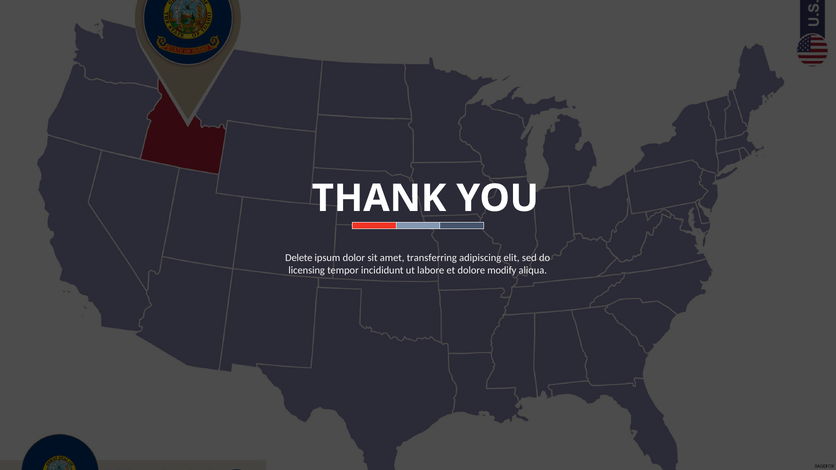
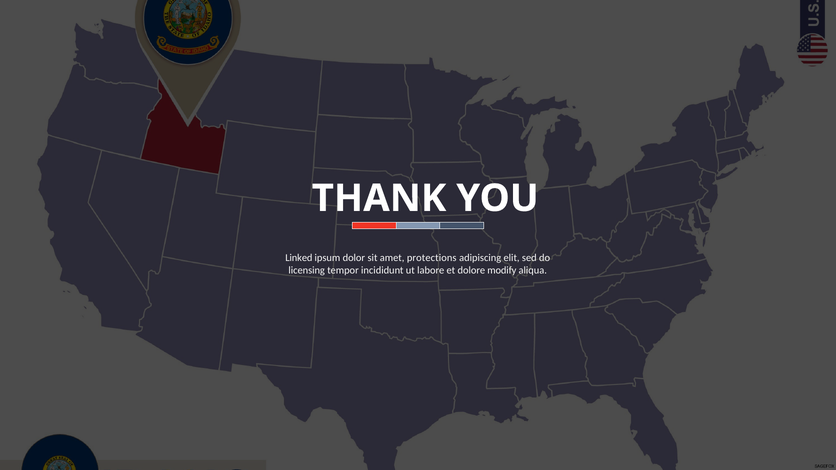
Delete: Delete -> Linked (299, 258)
transferring: transferring -> protections (432, 258)
